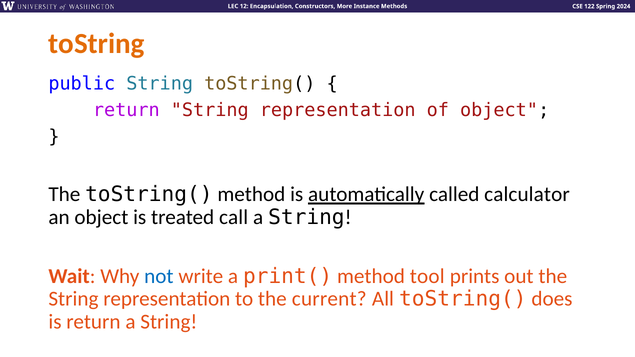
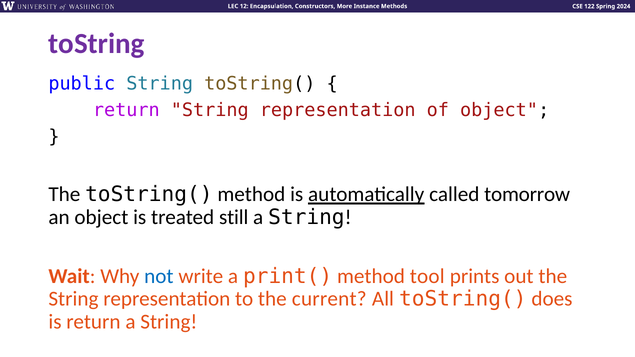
toString colour: orange -> purple (96, 43)
calculator: calculator -> tomorrow (527, 194)
call: call -> still (234, 217)
